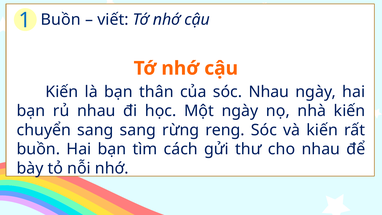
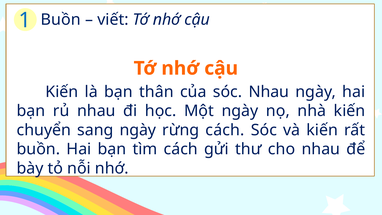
sang sang: sang -> ngày (138, 130)
rừng reng: reng -> cách (225, 130)
